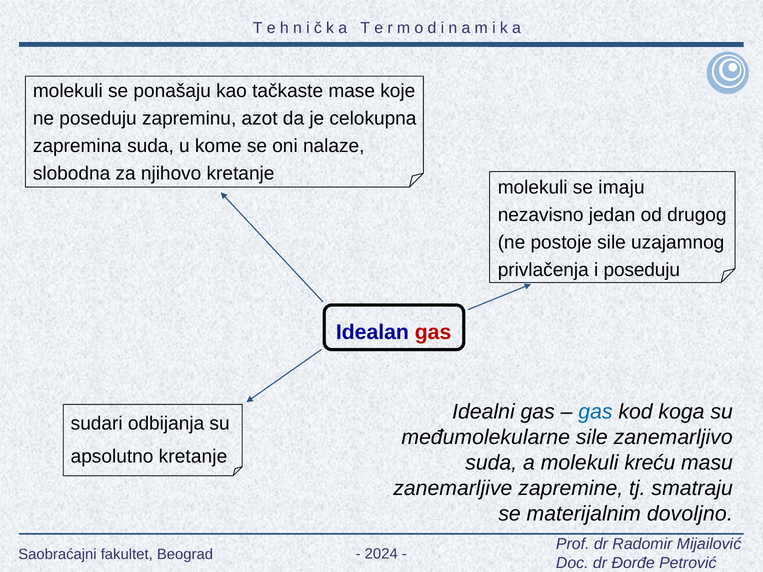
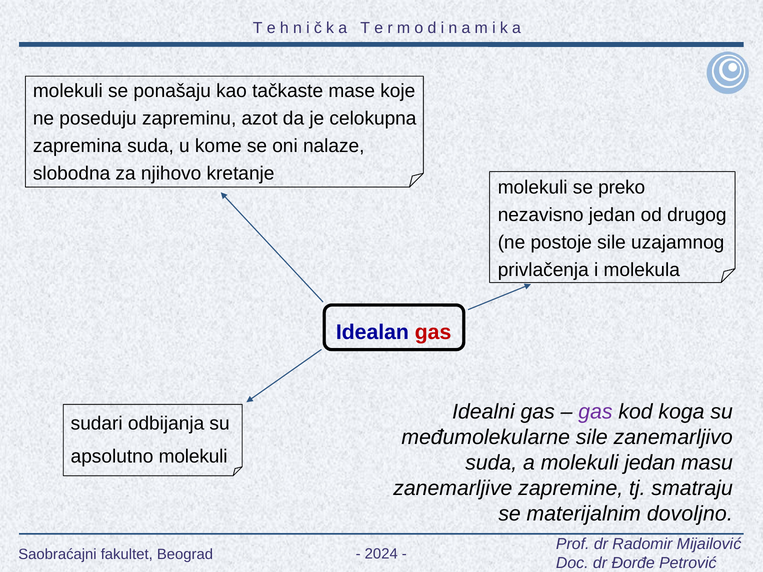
imaju: imaju -> preko (622, 188)
i poseduju: poseduju -> molekula (642, 270)
gas colour: blue -> purple (595, 412)
apsolutno kretanje: kretanje -> molekuli (193, 457)
molekuli kreću: kreću -> jedan (650, 463)
